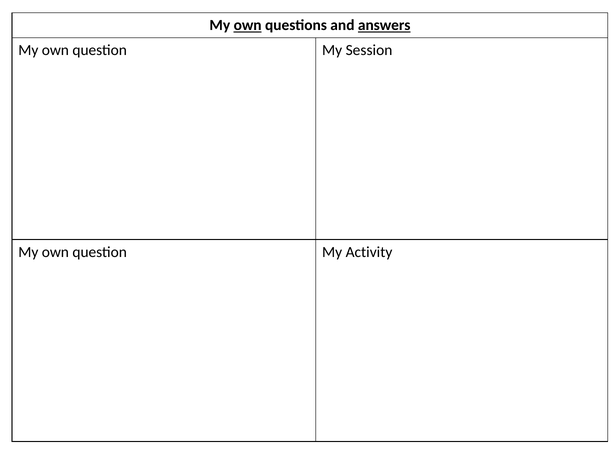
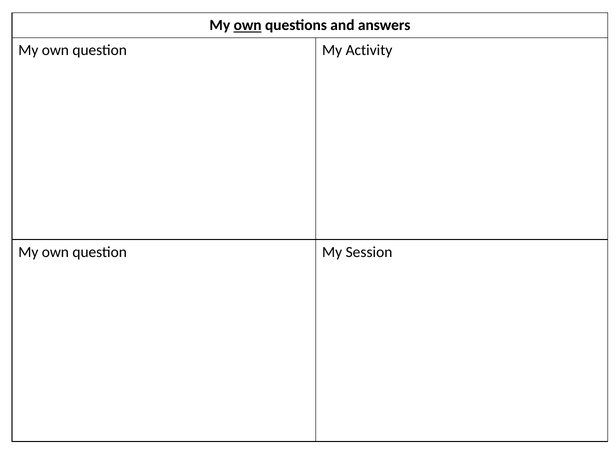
answers underline: present -> none (384, 25)
Session: Session -> Activity (369, 50)
Activity: Activity -> Session (369, 252)
